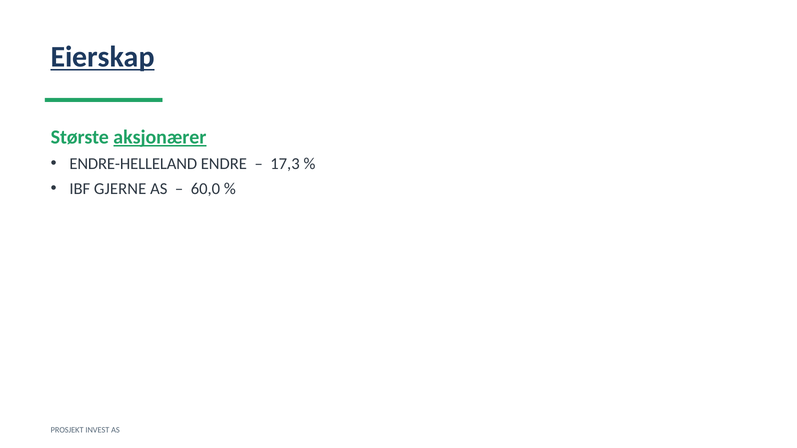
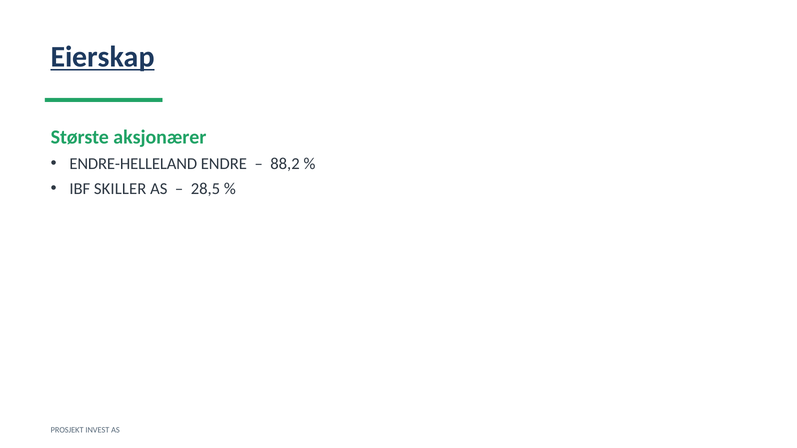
aksjonærer underline: present -> none (160, 137)
17,3: 17,3 -> 88,2 (285, 164)
GJERNE: GJERNE -> SKILLER (120, 189)
60,0: 60,0 -> 28,5 (205, 189)
